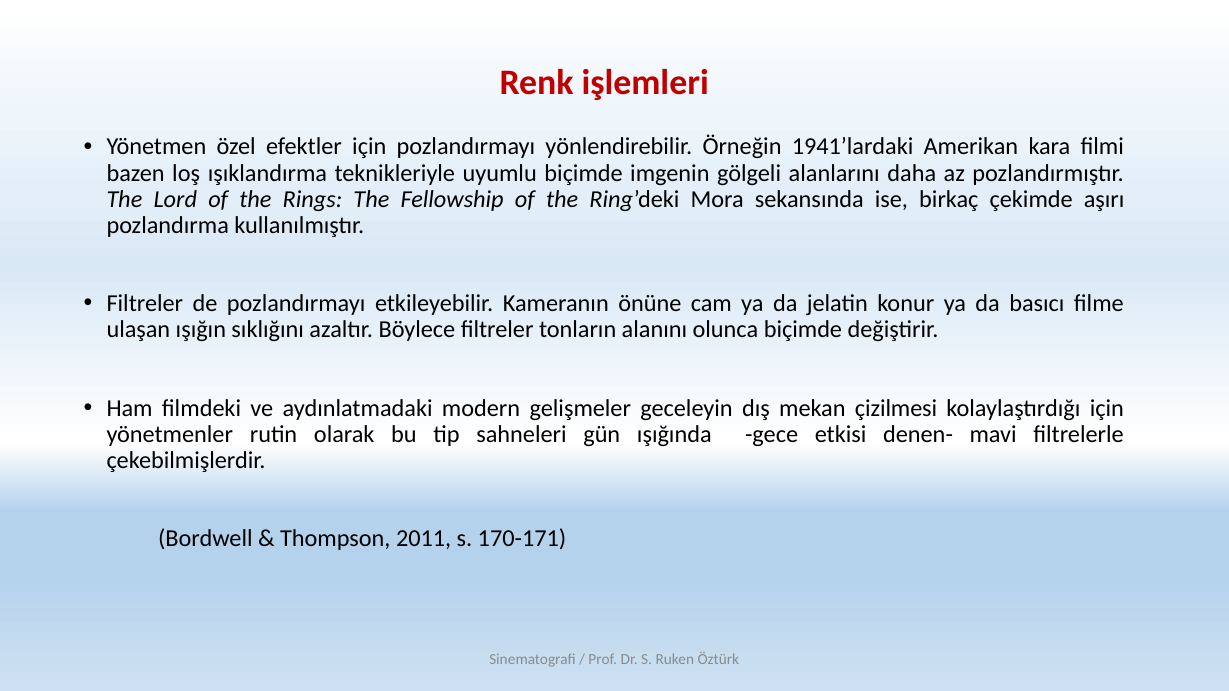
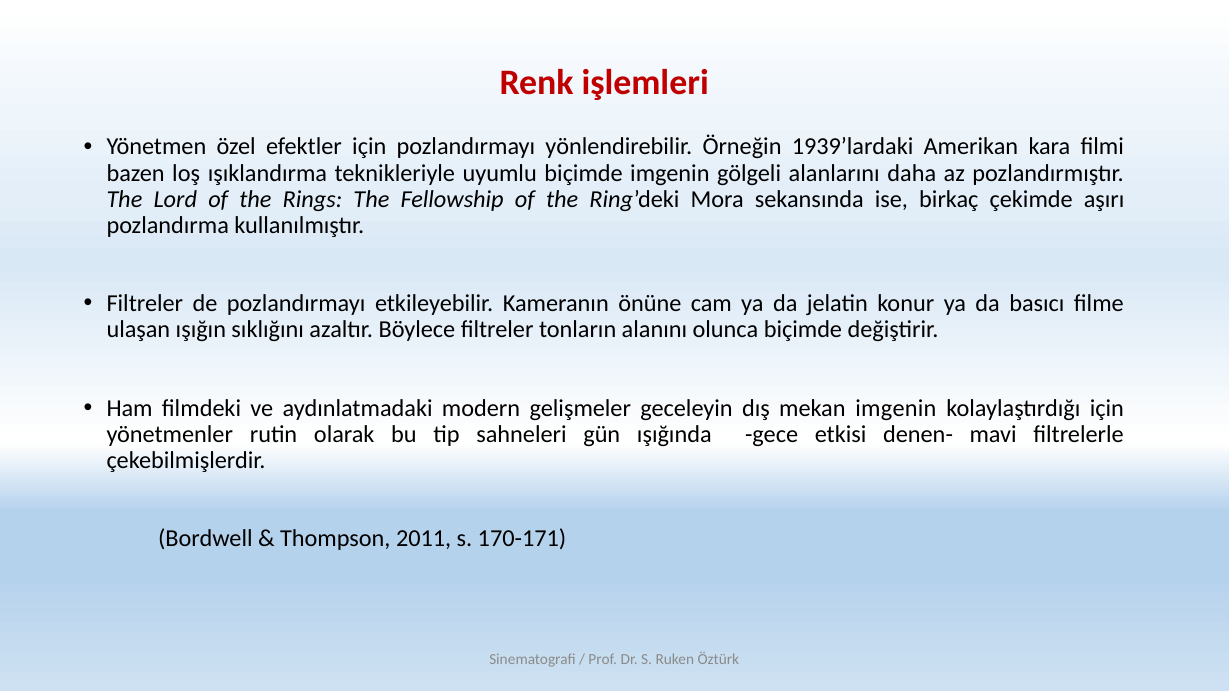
1941’lardaki: 1941’lardaki -> 1939’lardaki (853, 147)
mekan çizilmesi: çizilmesi -> imgenin (896, 408)
